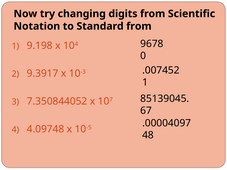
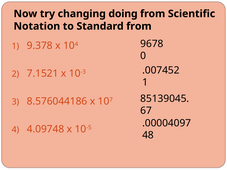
digits: digits -> doing (123, 14)
9.198: 9.198 -> 9.378 (40, 46)
9.3917: 9.3917 -> 7.1521 (43, 74)
7.350844052: 7.350844052 -> 8.576044186 (57, 101)
